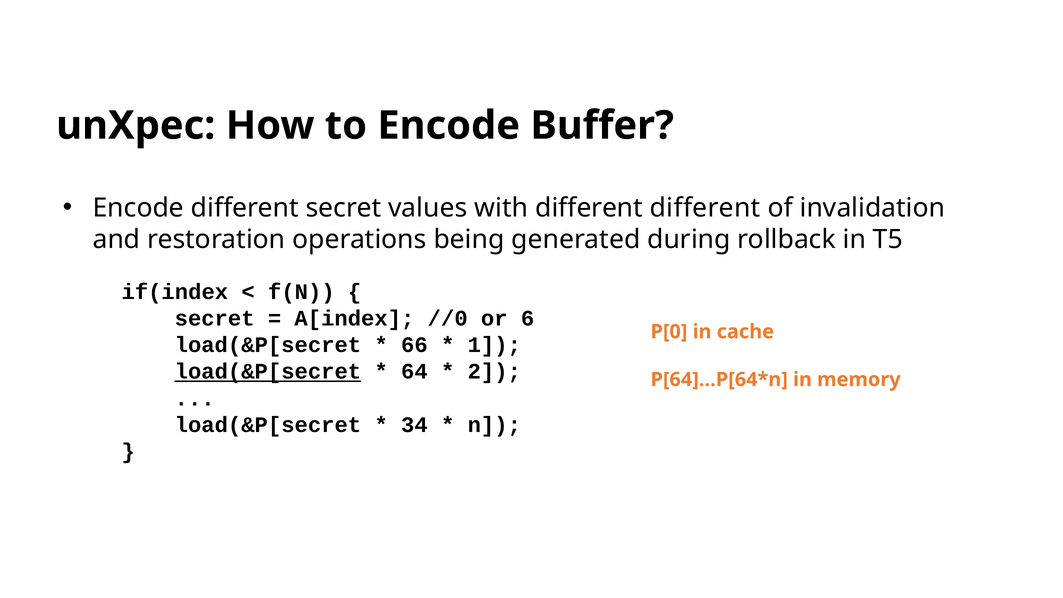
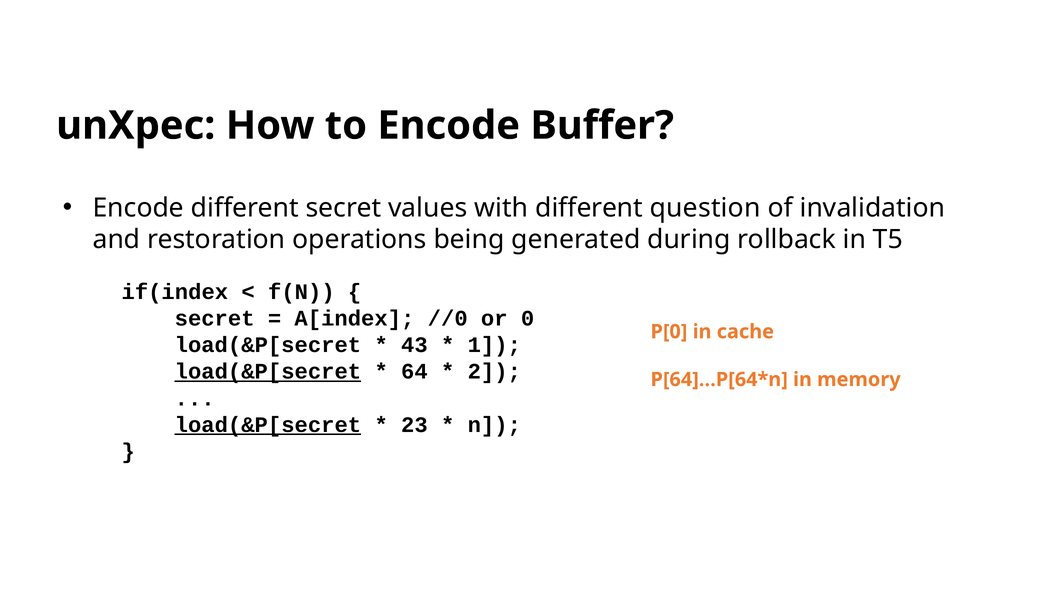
different different: different -> question (705, 208)
6: 6 -> 0 (528, 318)
66: 66 -> 43 (414, 345)
load(&P[secret underline: none -> present (268, 425)
34: 34 -> 23 (414, 425)
